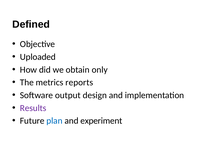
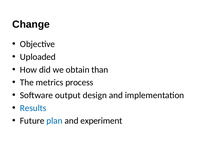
Defined: Defined -> Change (31, 24)
only: only -> than (100, 70)
reports: reports -> process (79, 82)
Results colour: purple -> blue (33, 108)
